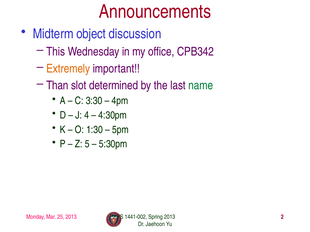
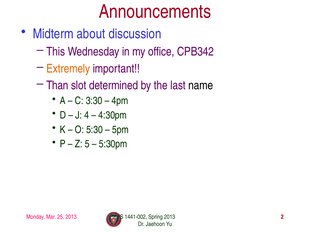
object: object -> about (91, 34)
name colour: green -> black (201, 86)
1:30: 1:30 -> 5:30 (95, 130)
